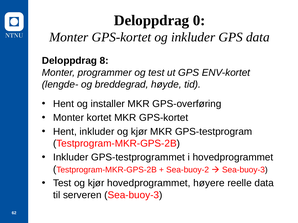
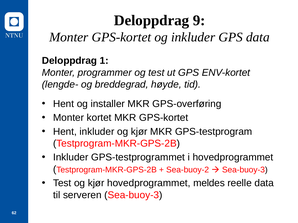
0: 0 -> 9 (199, 20)
8: 8 -> 1 (104, 61)
høyere: høyere -> meldes (209, 183)
